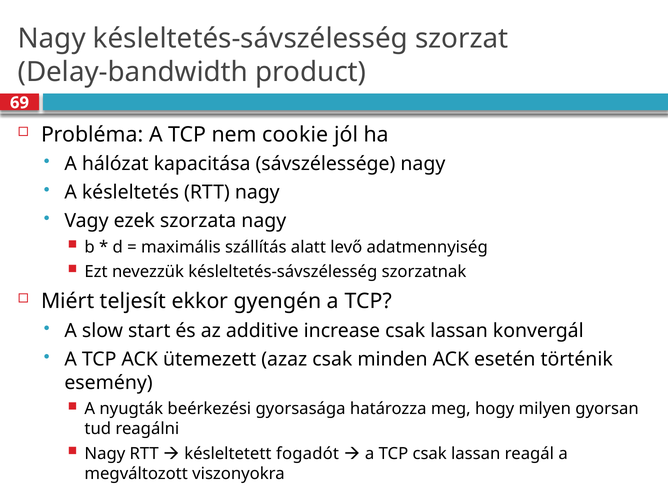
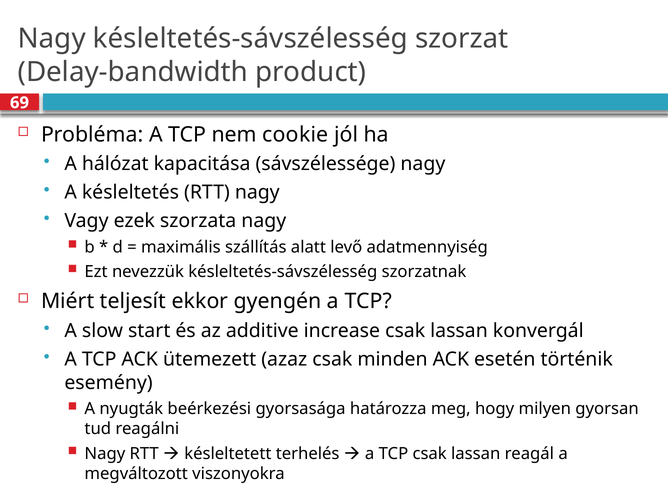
fogadót: fogadót -> terhelés (308, 454)
